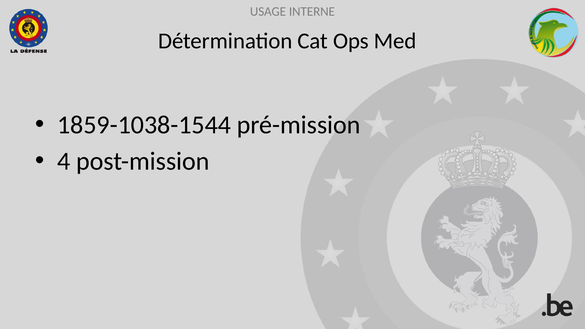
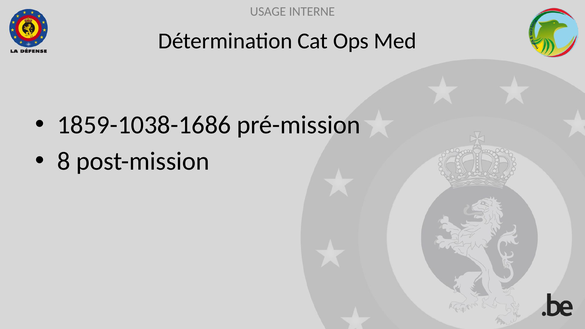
1859-1038-1544: 1859-1038-1544 -> 1859-1038-1686 (144, 125)
4: 4 -> 8 (64, 161)
